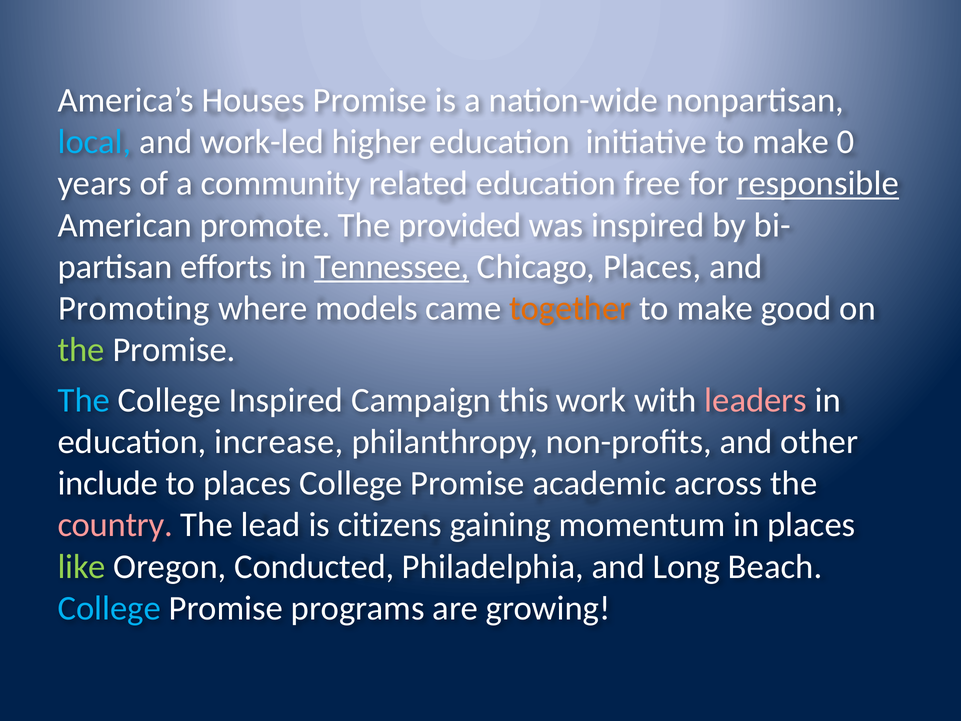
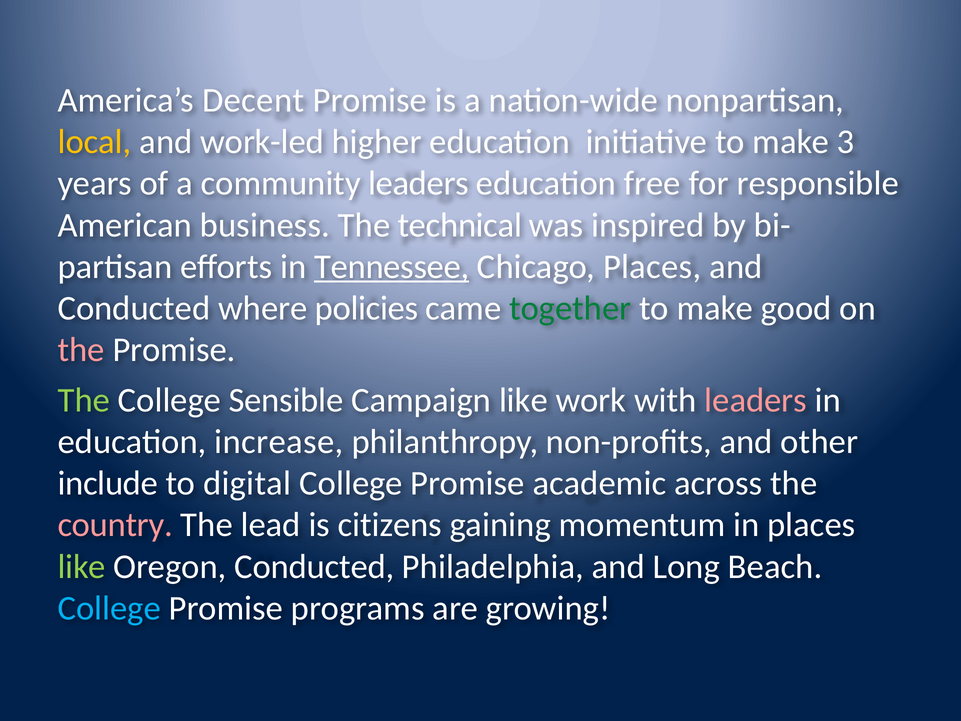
Houses: Houses -> Decent (253, 100)
local colour: light blue -> yellow (95, 142)
0: 0 -> 3 (845, 142)
community related: related -> leaders (418, 183)
responsible underline: present -> none (818, 183)
promote: promote -> business (265, 225)
provided: provided -> technical (460, 225)
Promoting: Promoting -> Conducted (134, 308)
models: models -> policies (366, 308)
together colour: orange -> green (570, 308)
the colour: light green -> pink (81, 350)
The colour: light blue -> light green (84, 400)
College Inspired: Inspired -> Sensible (286, 400)
Campaign this: this -> like (523, 400)
to places: places -> digital (247, 483)
